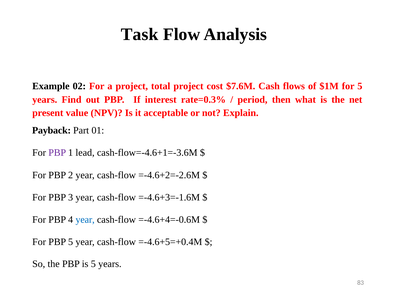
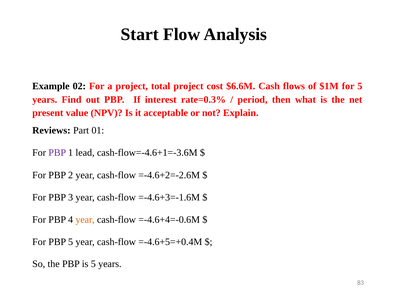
Task: Task -> Start (140, 34)
$7.6M: $7.6M -> $6.6M (241, 86)
Payback: Payback -> Reviews (51, 130)
year colour: blue -> orange (85, 220)
